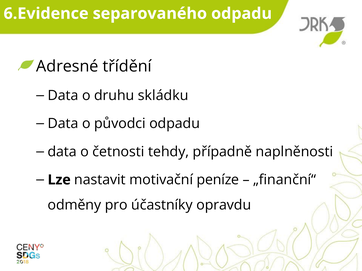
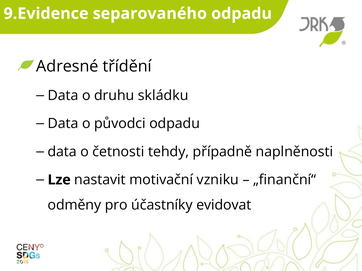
6.Evidence: 6.Evidence -> 9.Evidence (46, 14)
peníze: peníze -> vzniku (218, 180)
opravdu: opravdu -> evidovat (224, 205)
